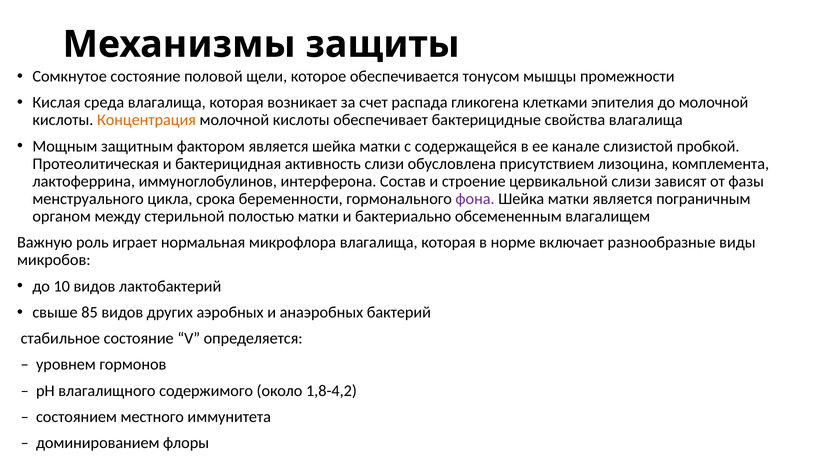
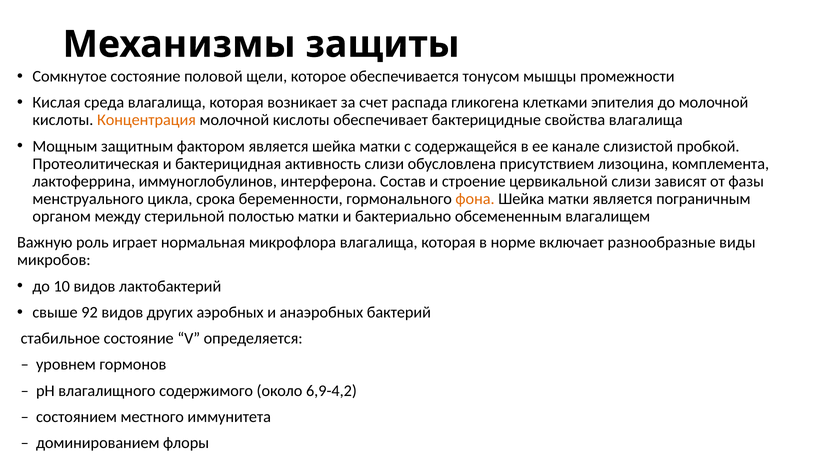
фона colour: purple -> orange (475, 199)
85: 85 -> 92 (90, 312)
1,8-4,2: 1,8-4,2 -> 6,9-4,2 (331, 390)
